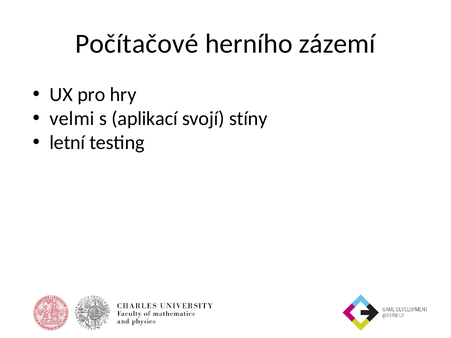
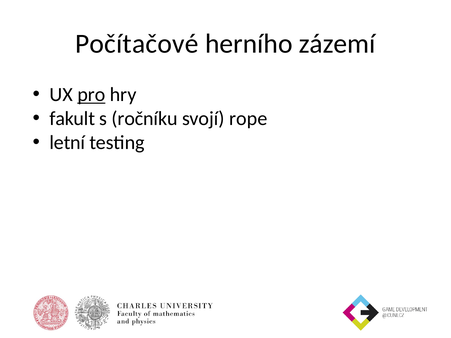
pro underline: none -> present (91, 95)
velmi: velmi -> fakult (72, 119)
aplikací: aplikací -> ročníku (145, 119)
stíny: stíny -> rope (248, 119)
